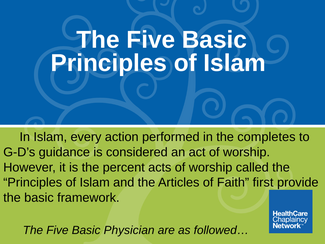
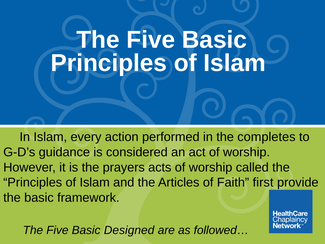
percent: percent -> prayers (124, 167)
Physician: Physician -> Designed (129, 230)
